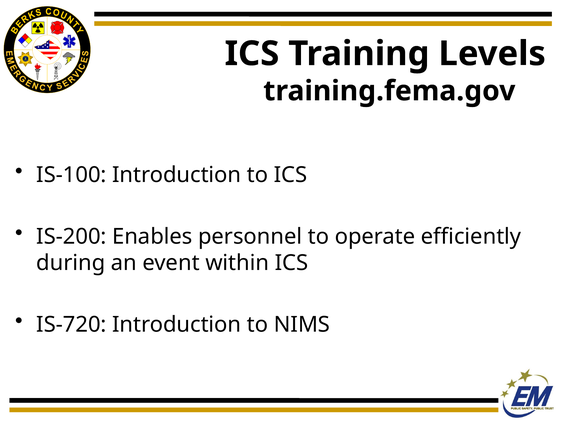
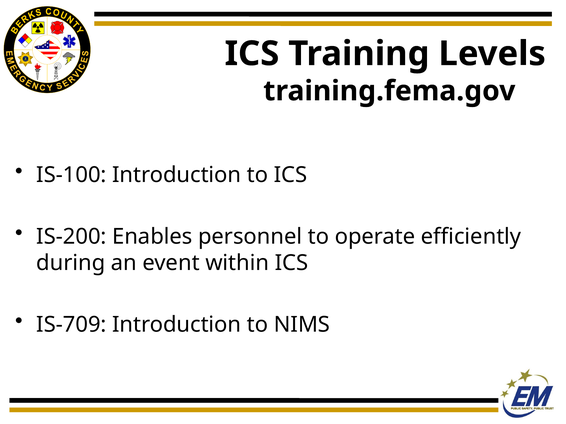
IS-720: IS-720 -> IS-709 (71, 325)
